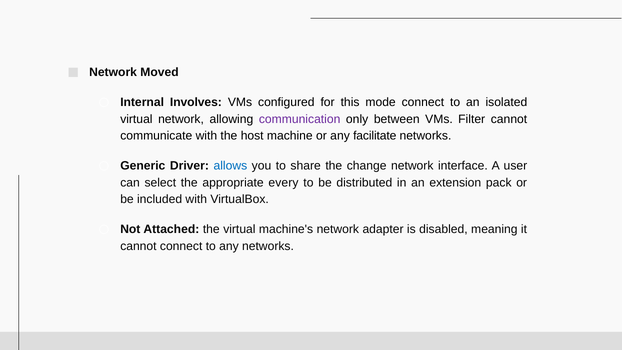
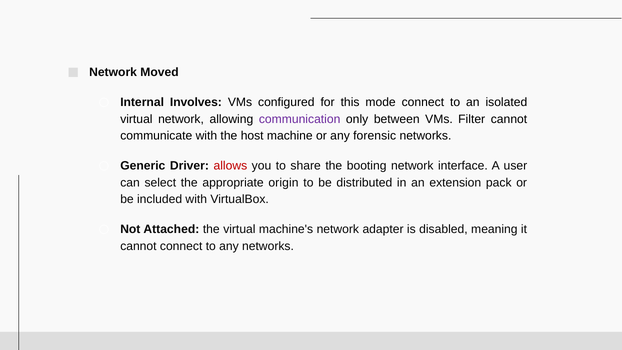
facilitate: facilitate -> forensic (375, 136)
allows colour: blue -> red (230, 166)
change: change -> booting (367, 166)
every: every -> origin (283, 182)
